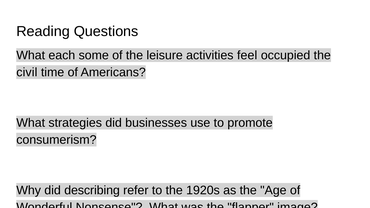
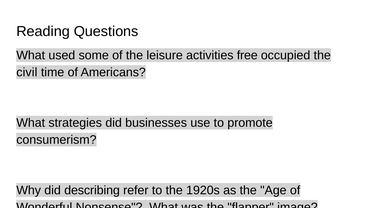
each: each -> used (62, 55)
feel: feel -> free (247, 55)
